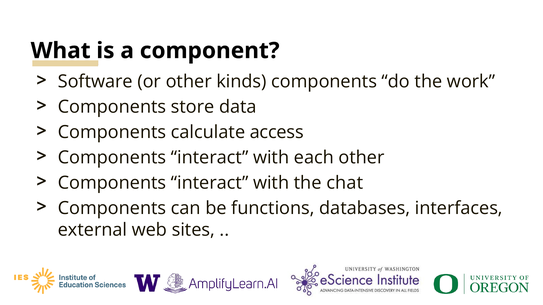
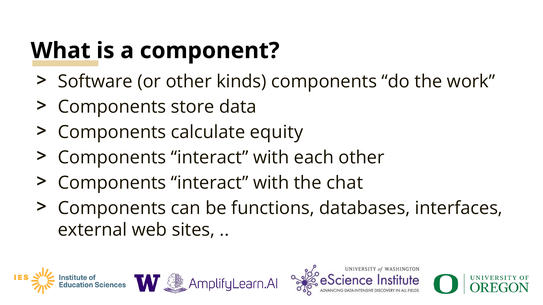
access: access -> equity (277, 132)
